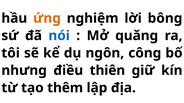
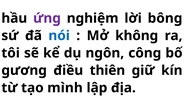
ứng colour: orange -> purple (47, 18)
quăng: quăng -> không (137, 36)
nhưng: nhưng -> gương (24, 71)
thêm: thêm -> mình (65, 88)
